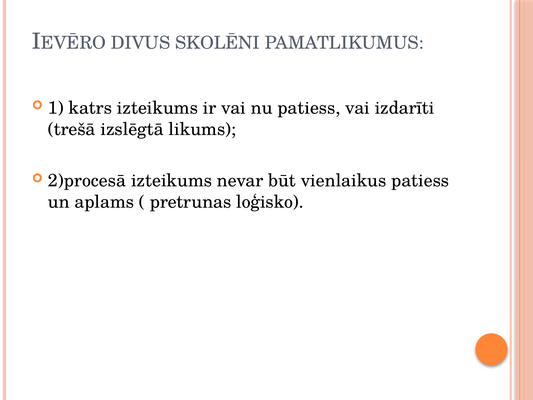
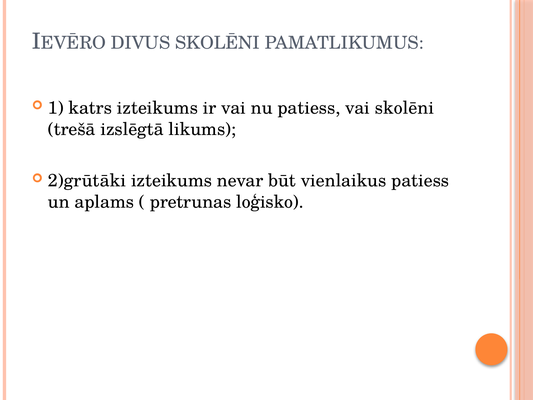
vai izdarīti: izdarīti -> skolēni (404, 108)
2)procesā: 2)procesā -> 2)grūtāki (87, 181)
